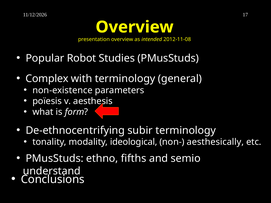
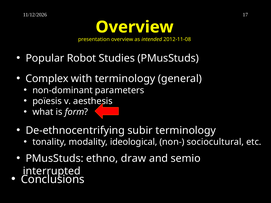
non-existence: non-existence -> non-dominant (63, 90)
aesthesically: aesthesically -> sociocultural (215, 142)
fifths: fifths -> draw (134, 159)
understand: understand -> interrupted (52, 171)
